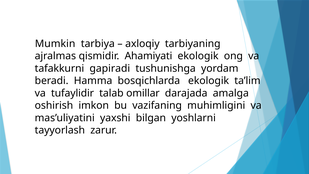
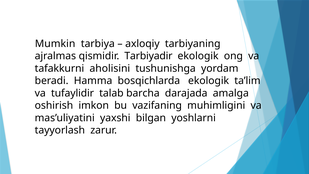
Ahamiyati: Ahamiyati -> Tarbiyadir (148, 56)
gapiradi: gapiradi -> aholisini (110, 68)
omillar: omillar -> barcha (143, 93)
